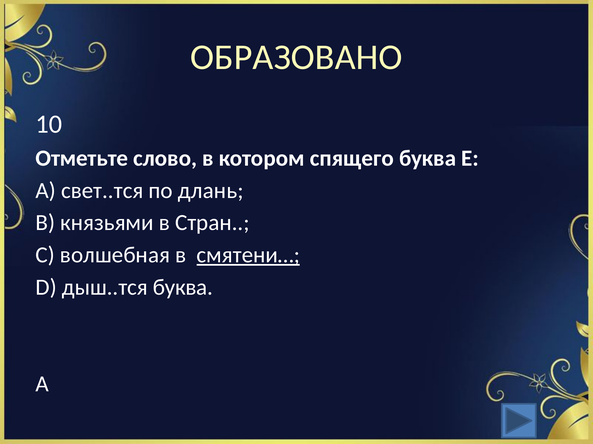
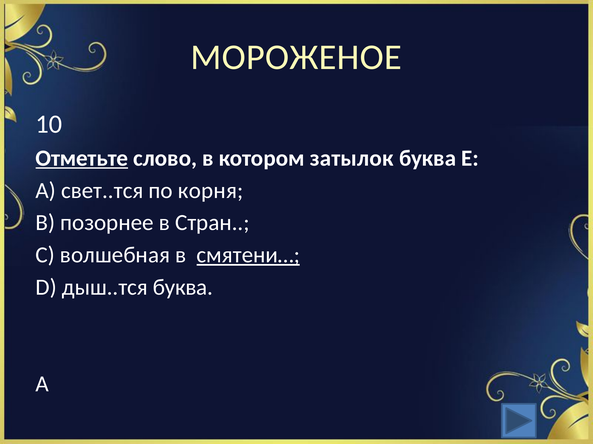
ОБРАЗОВАНО: ОБРАЗОВАНО -> МОРОЖЕНОЕ (296, 57)
Отметьте underline: none -> present (82, 158)
спящего: спящего -> затылок (352, 158)
длань: длань -> корня (211, 191)
князьями: князьями -> позорнее (107, 223)
